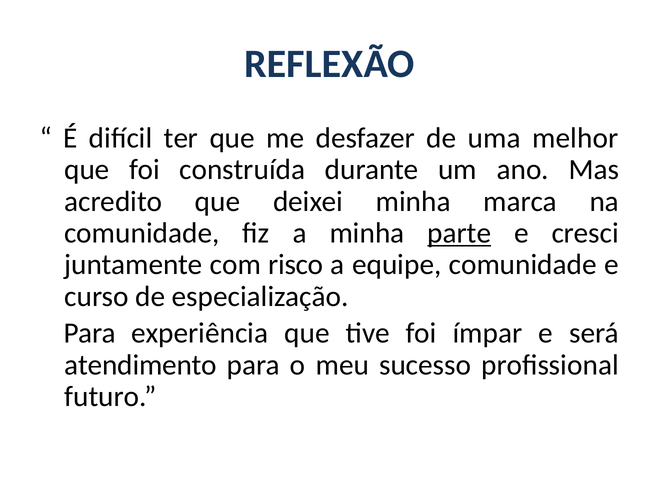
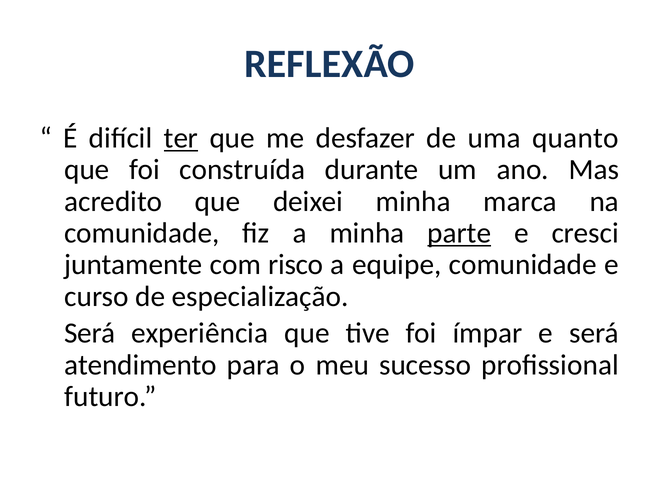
ter underline: none -> present (181, 138)
melhor: melhor -> quanto (575, 138)
Para: Para -> Será (90, 333)
